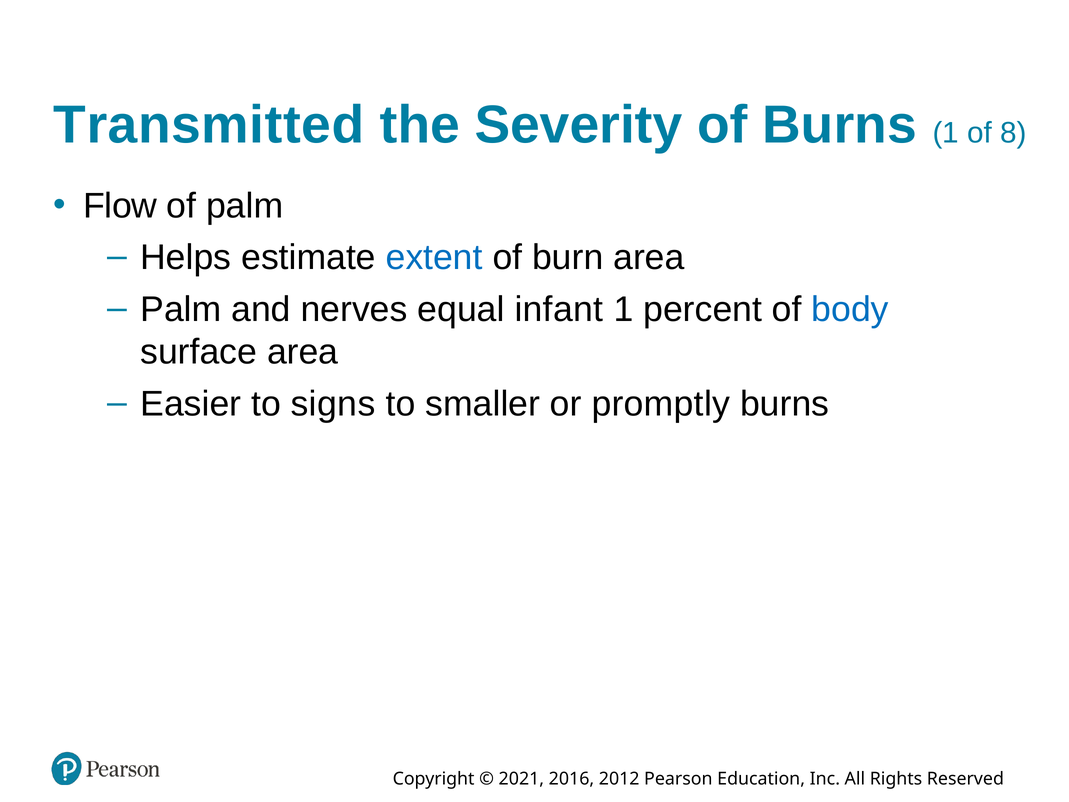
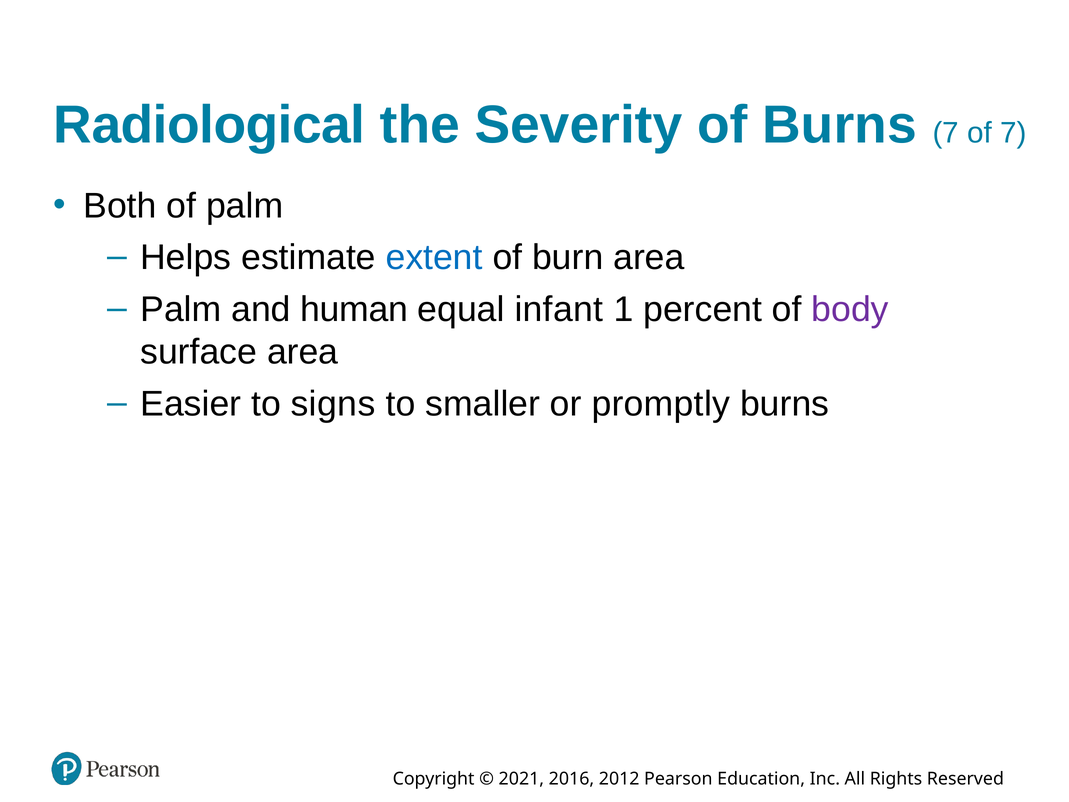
Transmitted: Transmitted -> Radiological (209, 125)
Burns 1: 1 -> 7 (946, 133)
of 8: 8 -> 7 (1013, 133)
Flow: Flow -> Both (120, 206)
nerves: nerves -> human (354, 309)
body colour: blue -> purple (850, 309)
